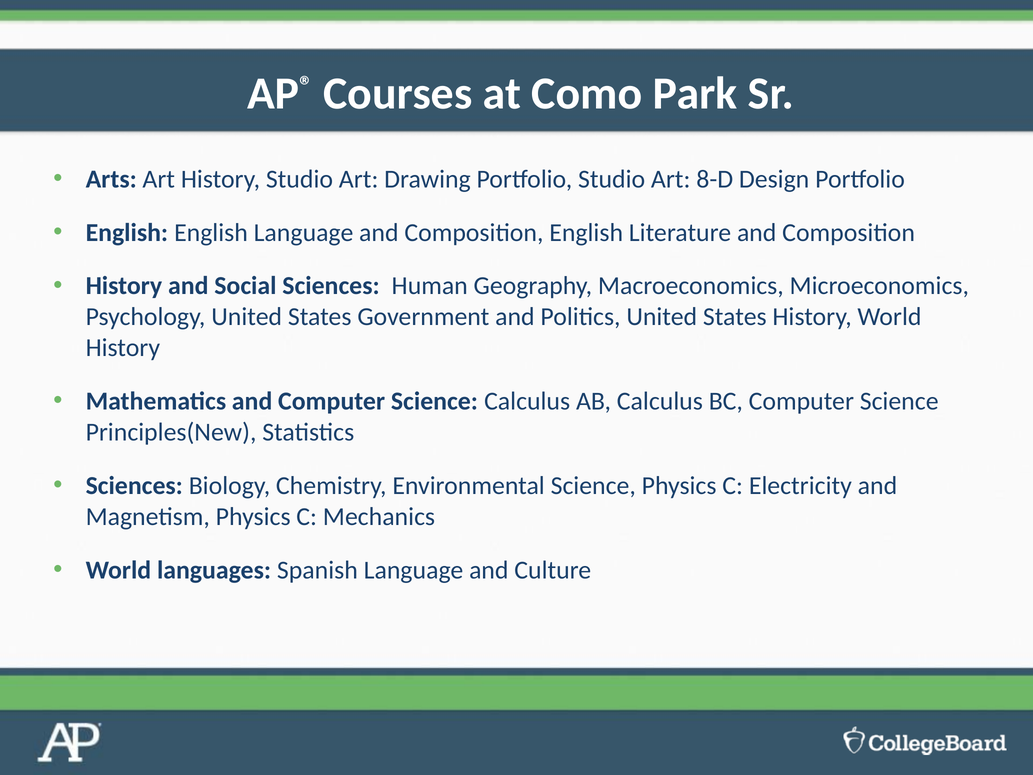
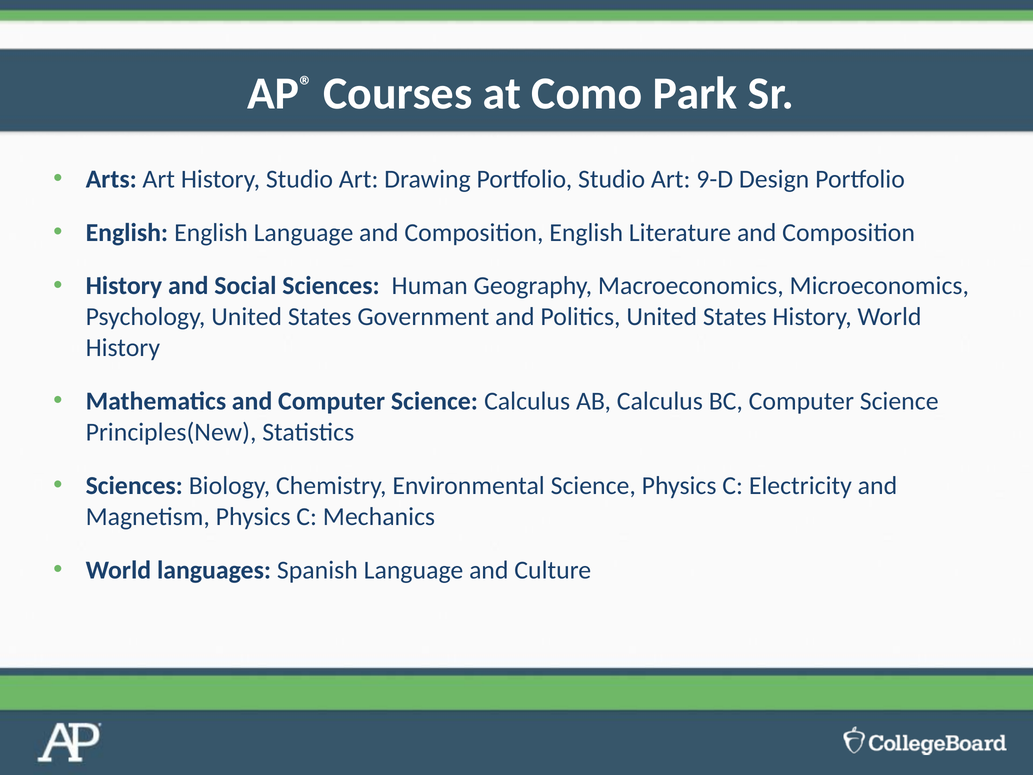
8-D: 8-D -> 9-D (715, 179)
